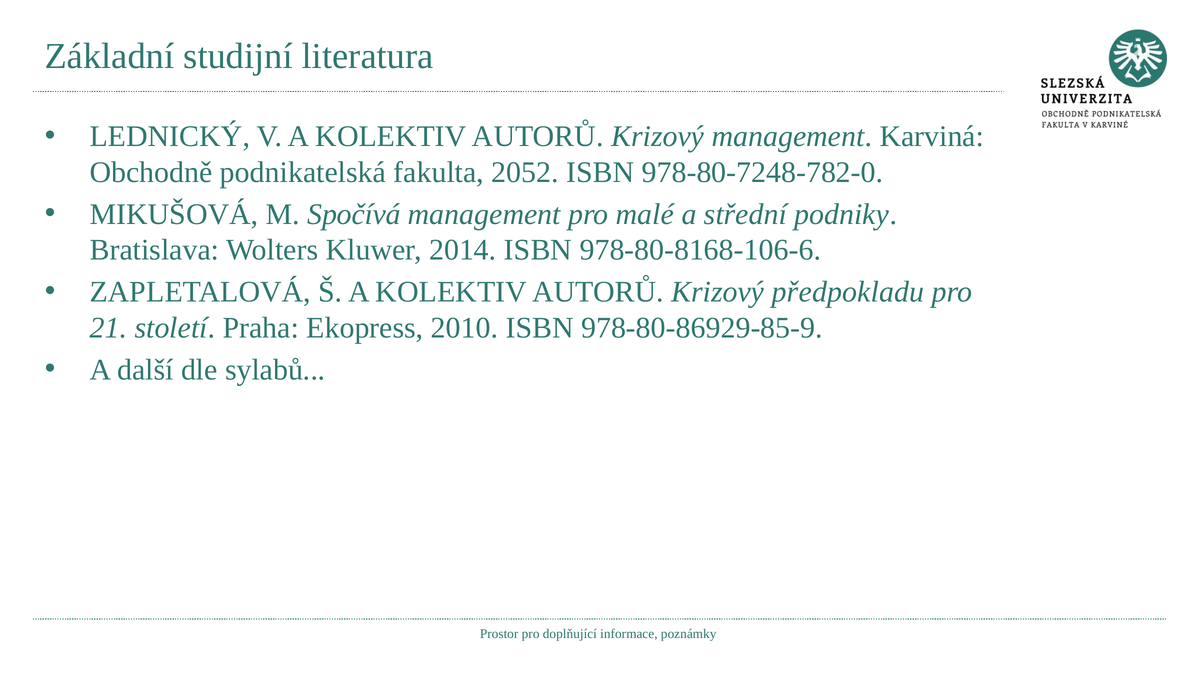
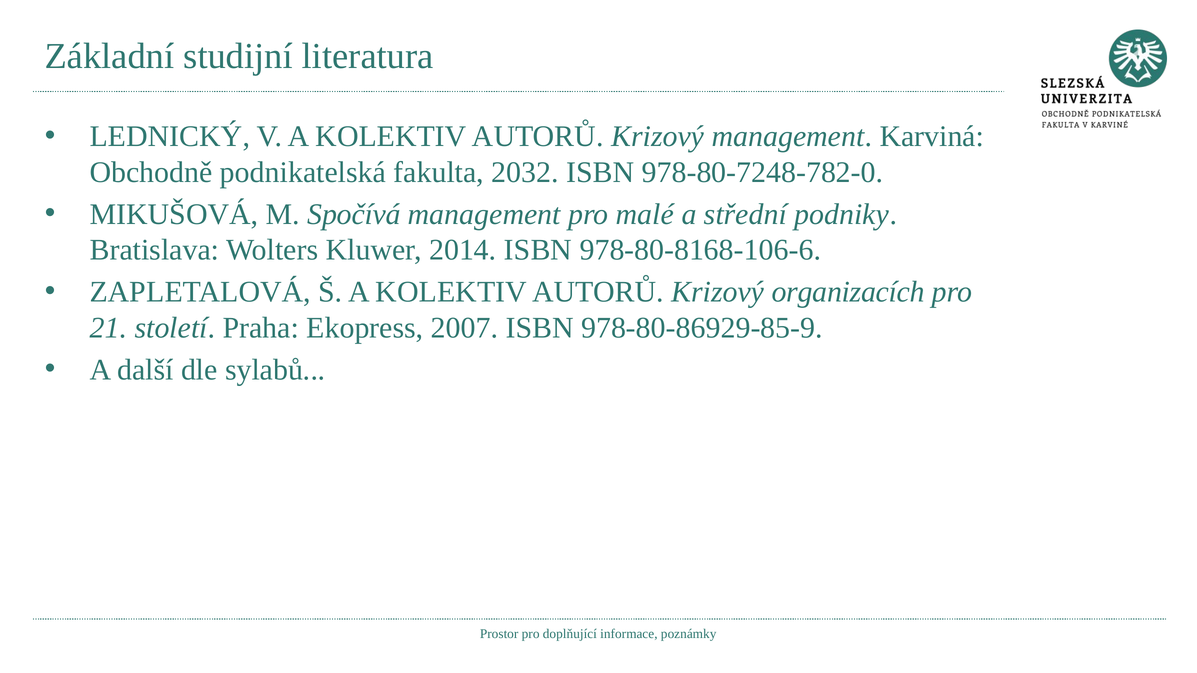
2052: 2052 -> 2032 (525, 172)
předpokladu: předpokladu -> organizacích (848, 292)
2010: 2010 -> 2007 (464, 328)
